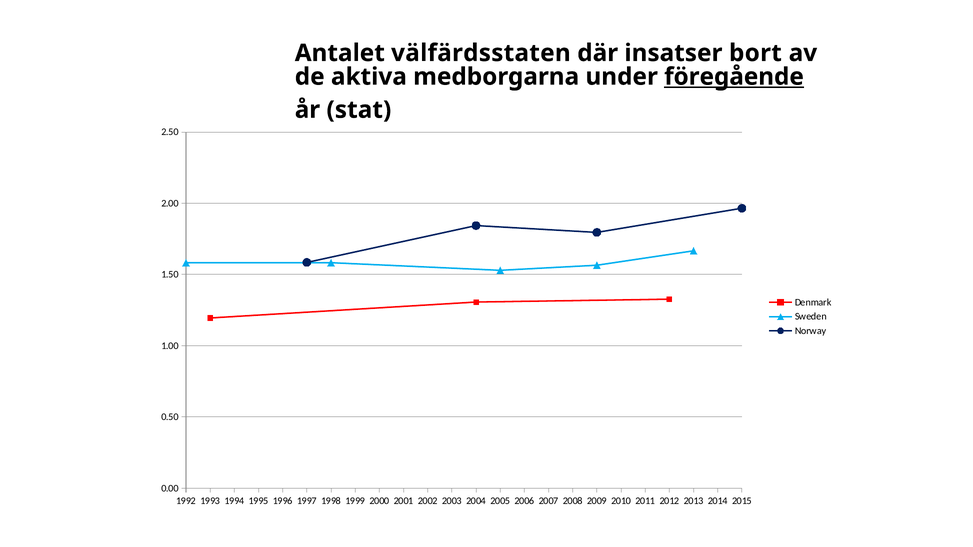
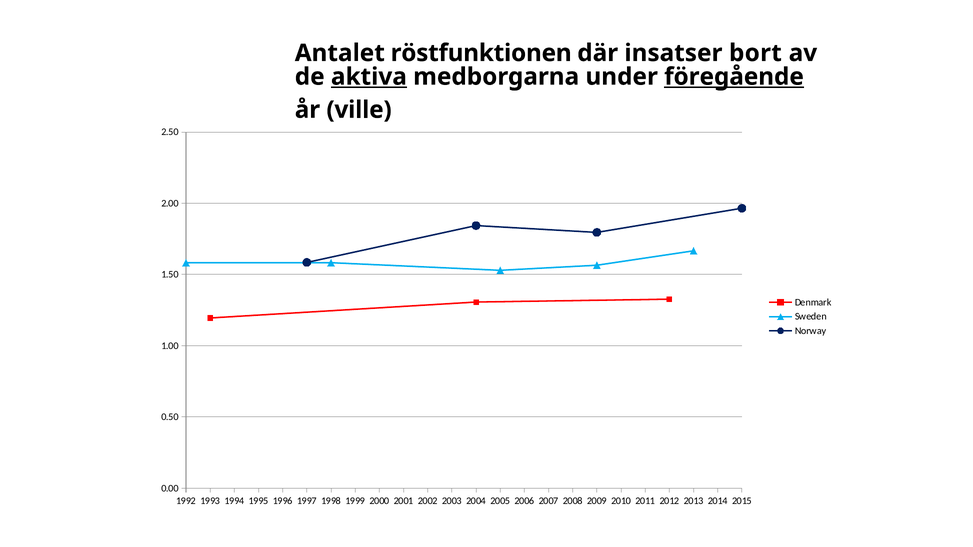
välfärdsstaten: välfärdsstaten -> röstfunktionen (481, 53)
aktiva underline: none -> present (369, 77)
stat: stat -> ville (359, 110)
